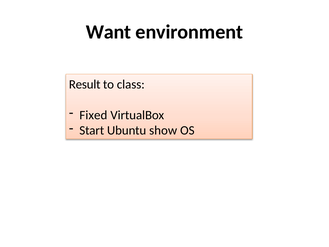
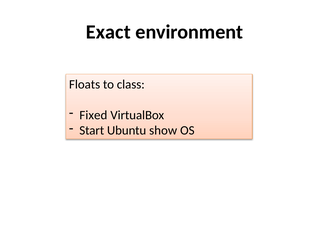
Want: Want -> Exact (108, 32)
Result: Result -> Floats (85, 84)
